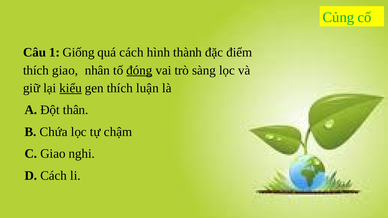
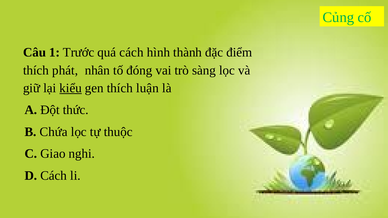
Giống: Giống -> Trước (79, 53)
thích giao: giao -> phát (65, 70)
đóng underline: present -> none (139, 70)
thân: thân -> thức (76, 110)
chậm: chậm -> thuộc (118, 132)
